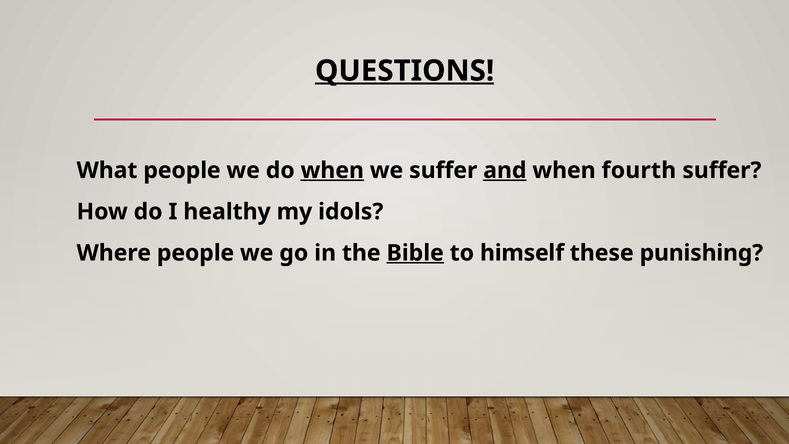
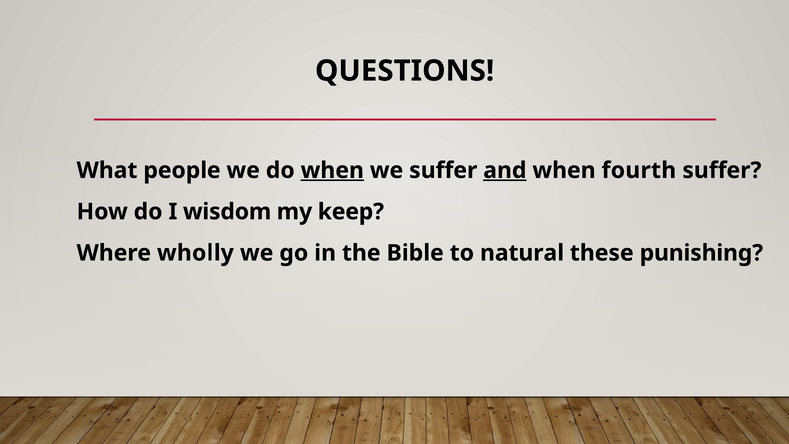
QUESTIONS underline: present -> none (405, 71)
healthy: healthy -> wisdom (227, 212)
idols: idols -> keep (351, 212)
Where people: people -> wholly (195, 253)
Bible underline: present -> none (415, 253)
himself: himself -> natural (522, 253)
